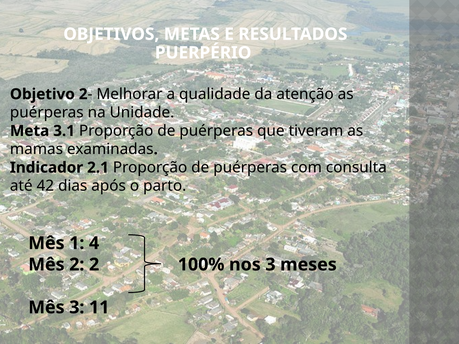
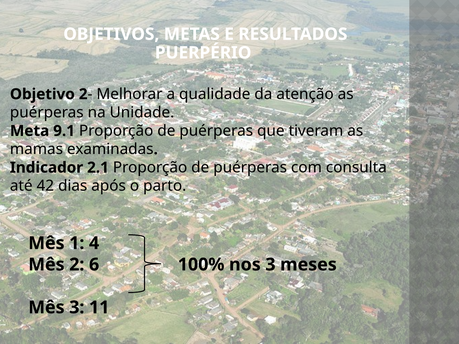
3.1: 3.1 -> 9.1 (64, 131)
2 2: 2 -> 6 (94, 265)
